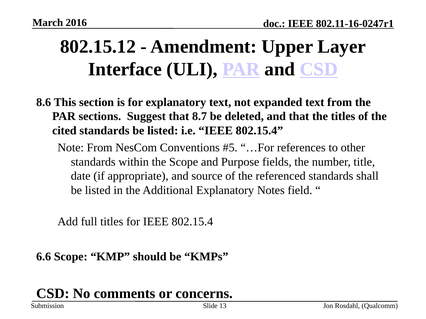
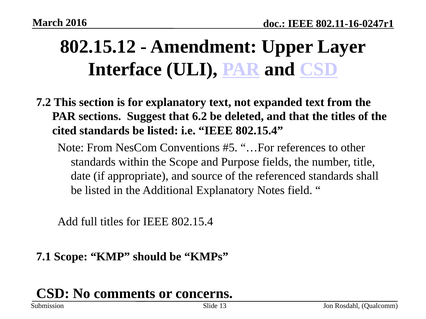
8.6: 8.6 -> 7.2 (44, 102)
8.7: 8.7 -> 6.2 (200, 117)
6.6: 6.6 -> 7.1 (44, 257)
